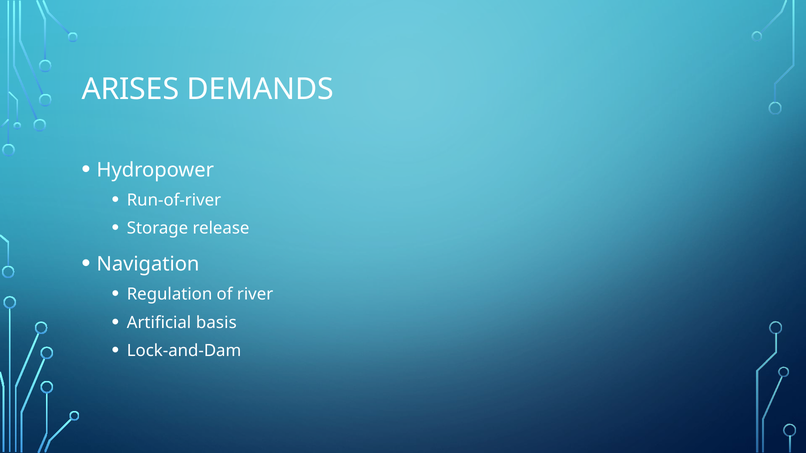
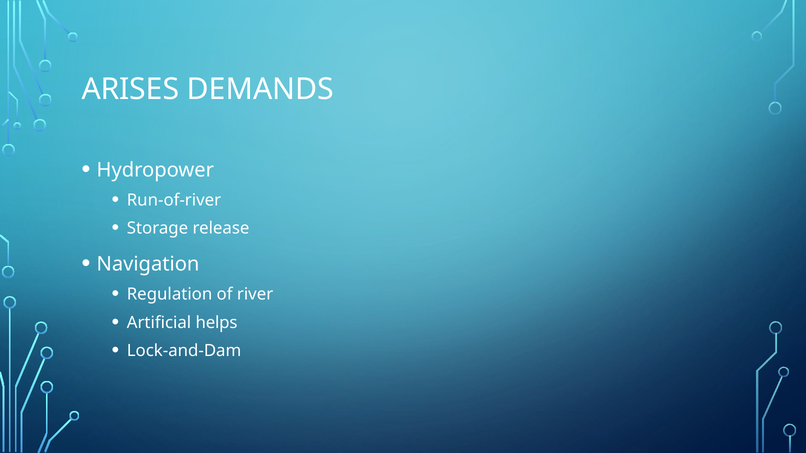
basis: basis -> helps (216, 323)
